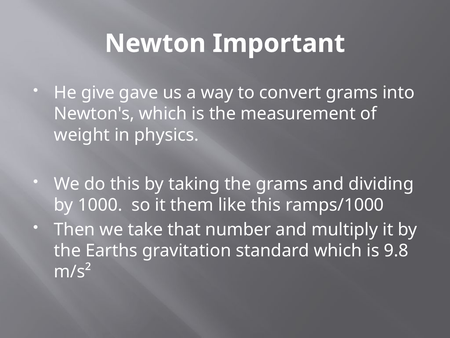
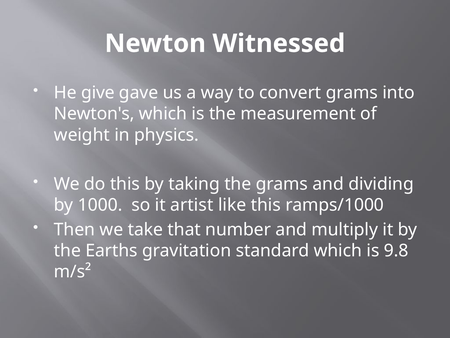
Important: Important -> Witnessed (279, 43)
them: them -> artist (192, 205)
